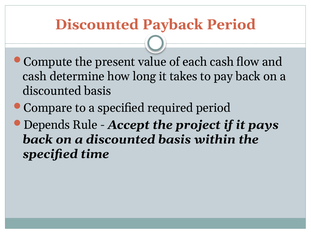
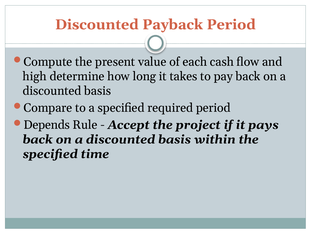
cash: cash -> high (35, 76)
